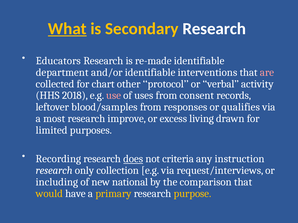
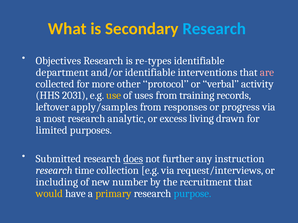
What underline: present -> none (67, 29)
Research colour: white -> light blue (214, 29)
Educators: Educators -> Objectives (58, 61)
re-made: re-made -> re-types (153, 61)
chart: chart -> more (103, 84)
2018: 2018 -> 2031 (75, 96)
use colour: pink -> yellow (114, 96)
consent: consent -> training (197, 96)
blood/samples: blood/samples -> apply/samples (104, 107)
qualifies: qualifies -> progress (241, 107)
improve: improve -> analytic (127, 119)
Recording: Recording -> Submitted (58, 159)
criteria: criteria -> further (178, 159)
only: only -> time (85, 171)
national: national -> number (130, 182)
comparison: comparison -> recruitment (206, 182)
purpose colour: yellow -> light blue (193, 194)
